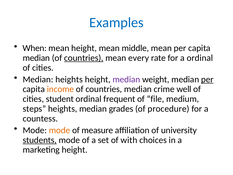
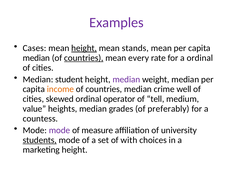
Examples colour: blue -> purple (116, 23)
When: When -> Cases (35, 48)
height underline: none -> present (84, 48)
middle: middle -> stands (135, 48)
Median heights: heights -> student (69, 79)
per underline: present -> none (207, 79)
student: student -> skewed (60, 99)
frequent: frequent -> operator (119, 99)
file: file -> tell (156, 99)
steps: steps -> value (34, 109)
procedure: procedure -> preferably (169, 109)
mode colour: orange -> purple (60, 130)
